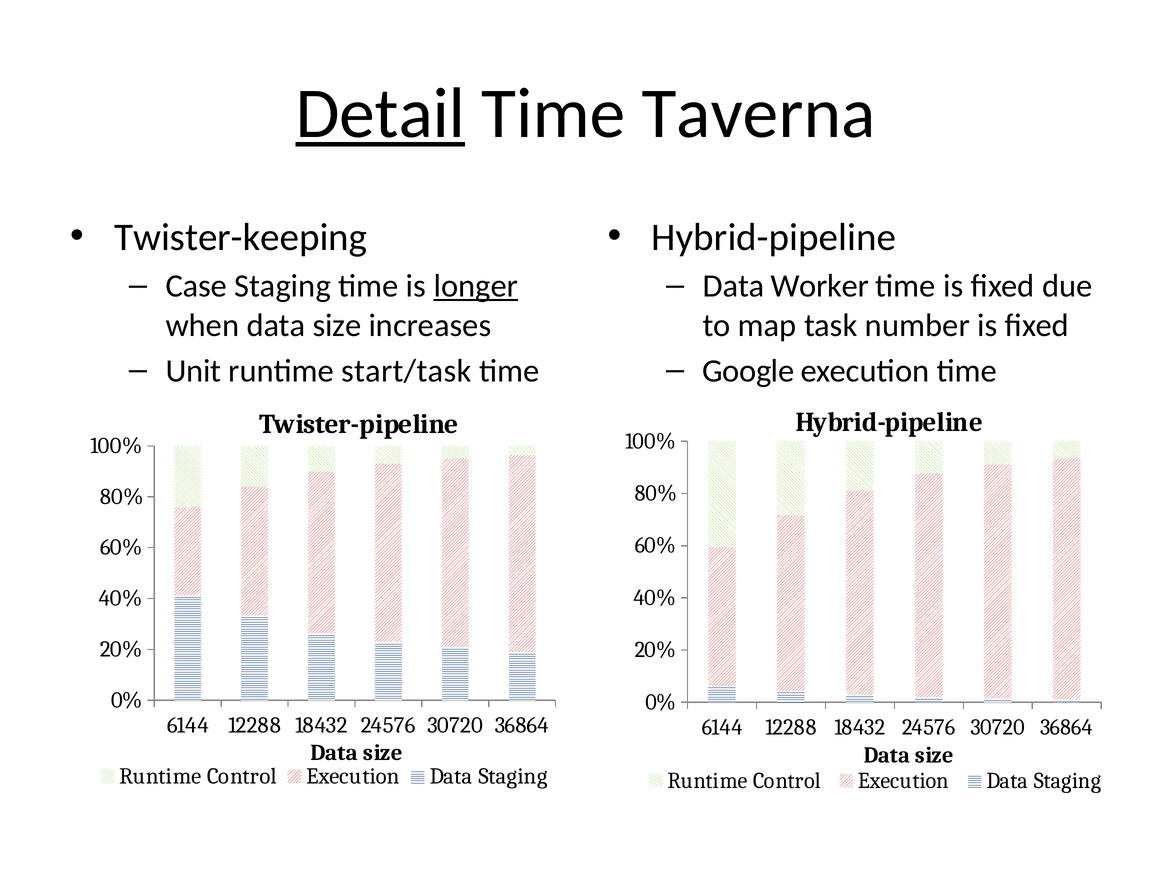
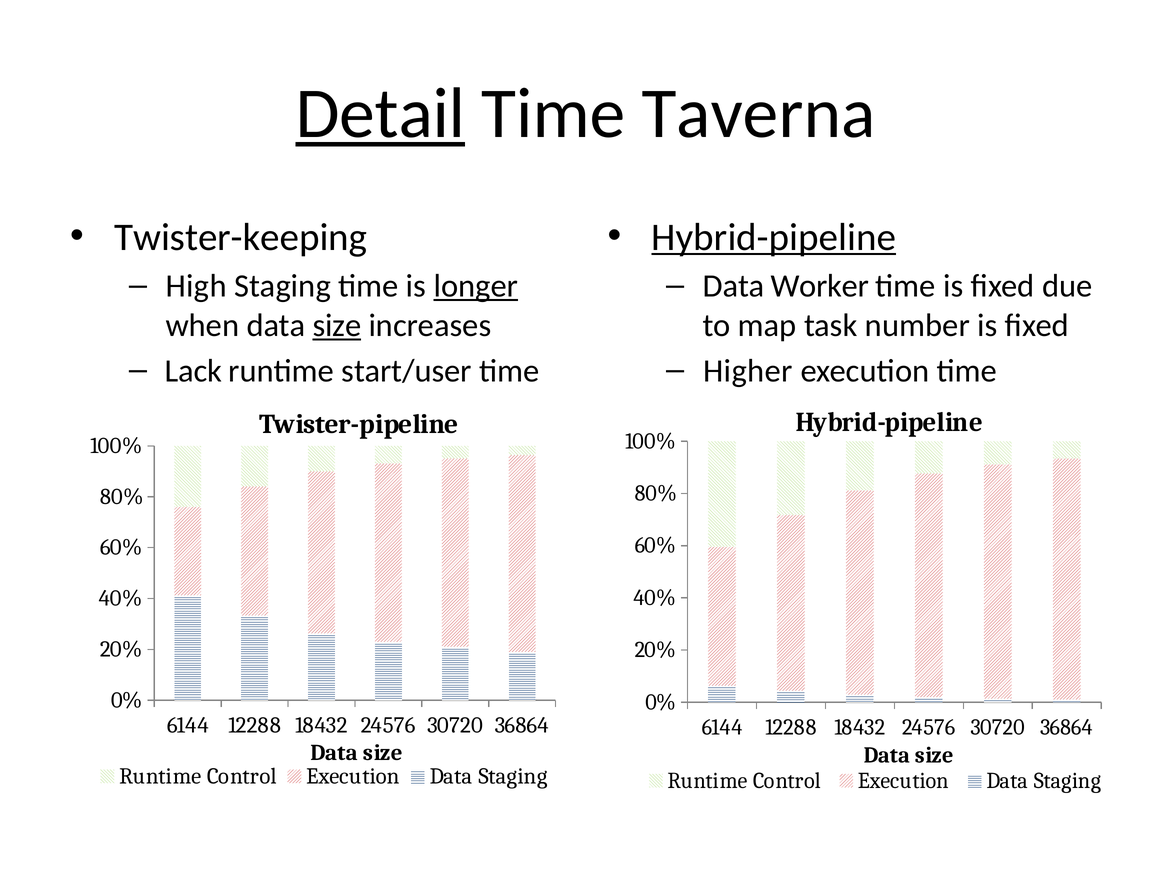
Hybrid-pipeline underline: none -> present (774, 237)
Case: Case -> High (196, 286)
size underline: none -> present (337, 325)
Unit: Unit -> Lack (193, 371)
start/task: start/task -> start/user (407, 371)
Google: Google -> Higher (748, 371)
